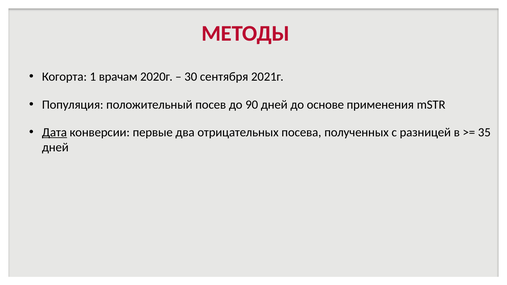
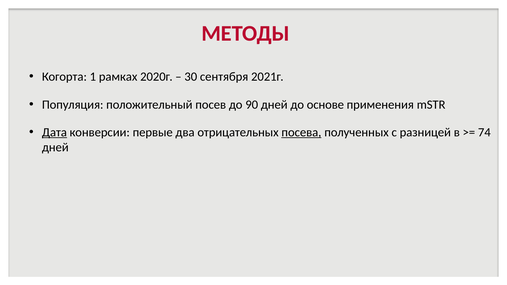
врачам: врачам -> рамках (118, 77)
посева underline: none -> present (301, 132)
35: 35 -> 74 (484, 132)
